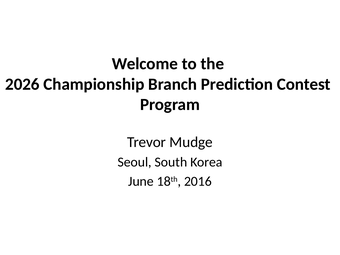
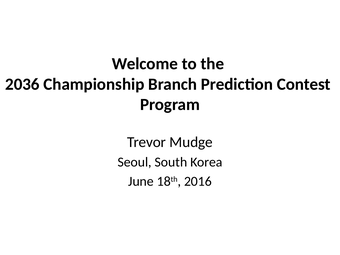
2026: 2026 -> 2036 (22, 84)
